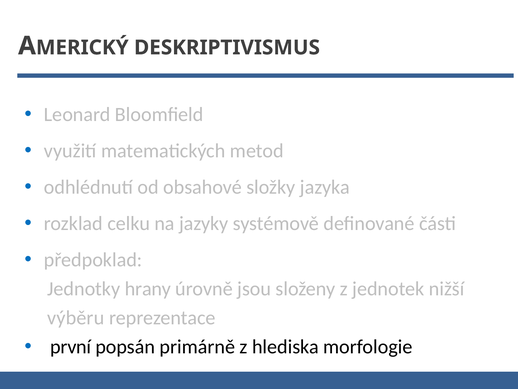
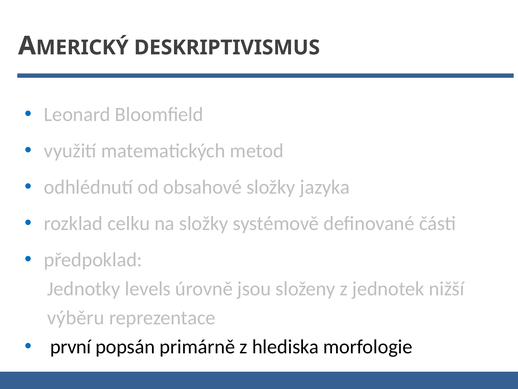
na jazyky: jazyky -> složky (204, 223)
hrany: hrany -> levels (148, 289)
